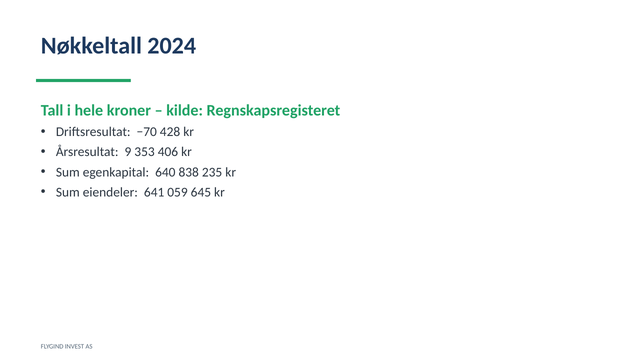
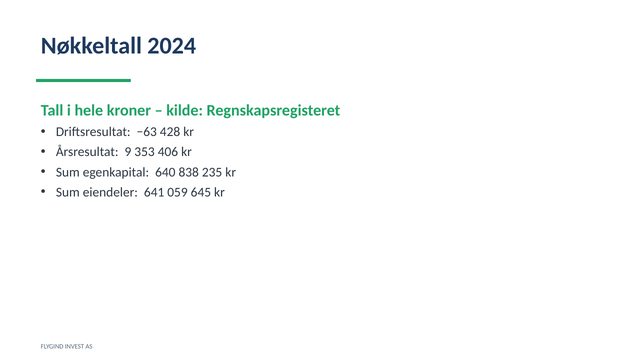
−70: −70 -> −63 (147, 132)
